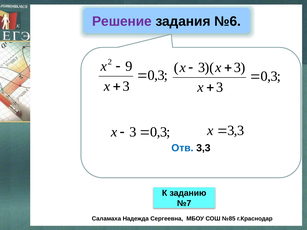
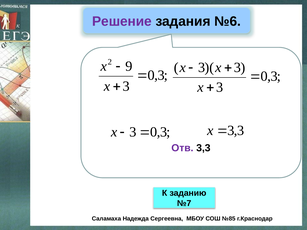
Отв colour: blue -> purple (182, 148)
